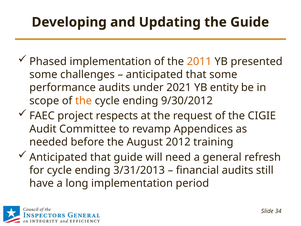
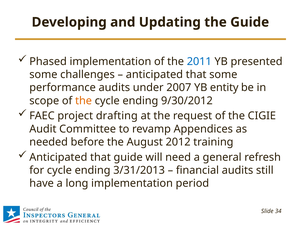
2011 colour: orange -> blue (199, 61)
2021: 2021 -> 2007 (179, 88)
respects: respects -> drafting (117, 116)
